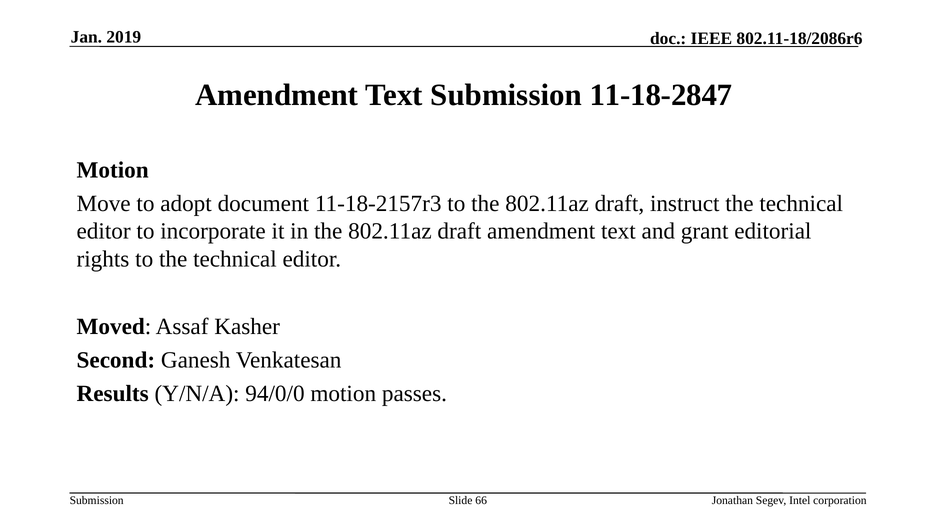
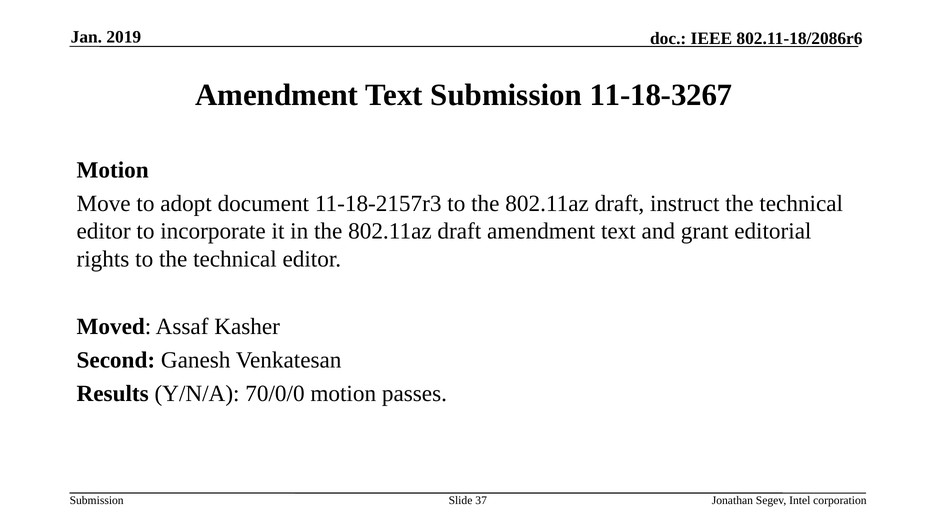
11-18-2847: 11-18-2847 -> 11-18-3267 (661, 95)
94/0/0: 94/0/0 -> 70/0/0 (275, 394)
66: 66 -> 37 (481, 501)
